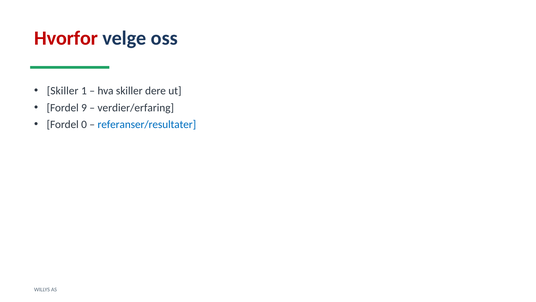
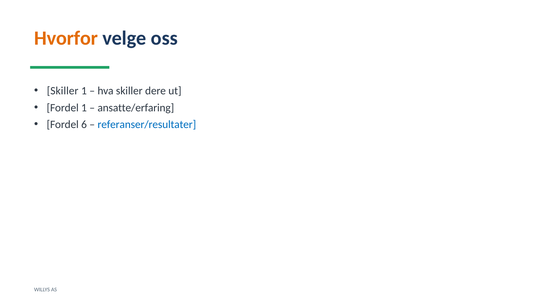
Hvorfor colour: red -> orange (66, 38)
Fordel 9: 9 -> 1 (84, 108)
verdier/erfaring: verdier/erfaring -> ansatte/erfaring (136, 108)
0: 0 -> 6 (84, 124)
